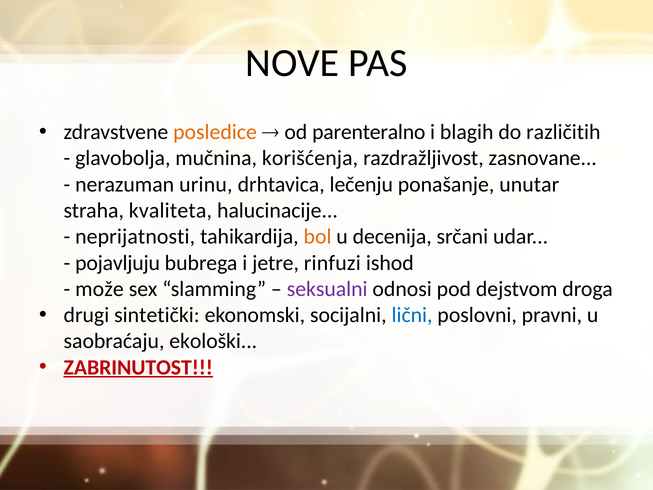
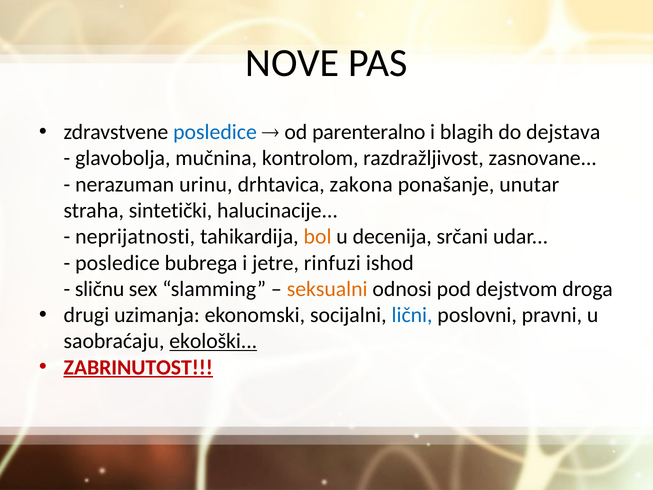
posledice colour: orange -> blue (215, 132)
različitih: različitih -> dejstava (563, 132)
korišćenja: korišćenja -> kontrolom (310, 158)
lečenju: lečenju -> zakona (361, 184)
kvaliteta: kvaliteta -> sintetički (171, 210)
pojavljuju: pojavljuju -> posledice (117, 263)
može: može -> sličnu (100, 289)
seksualni colour: purple -> orange (327, 289)
sintetički: sintetički -> uzimanja (157, 315)
ekološki underline: none -> present (213, 341)
